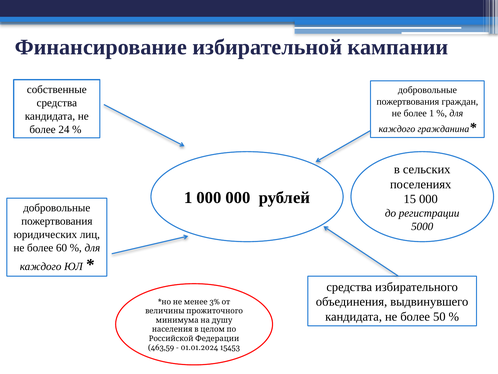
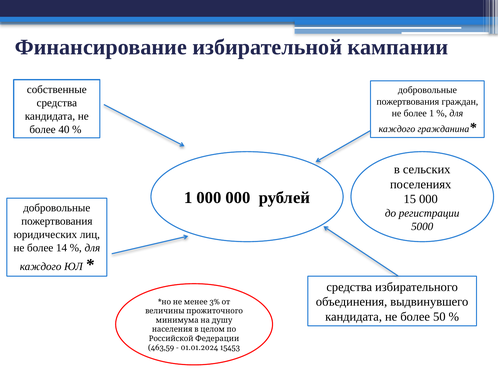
24: 24 -> 40 (64, 129)
60: 60 -> 14 (62, 247)
